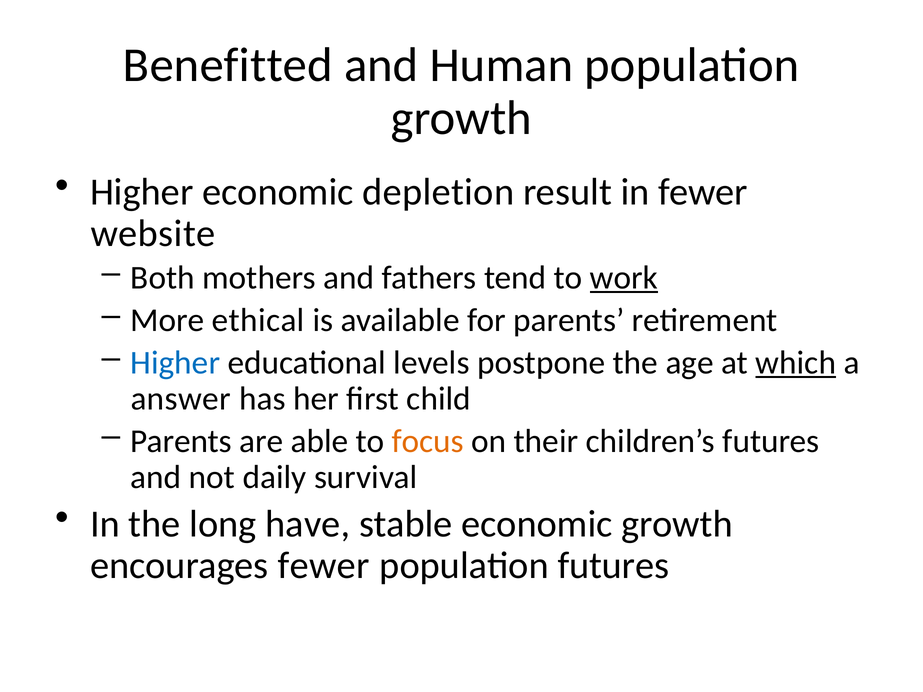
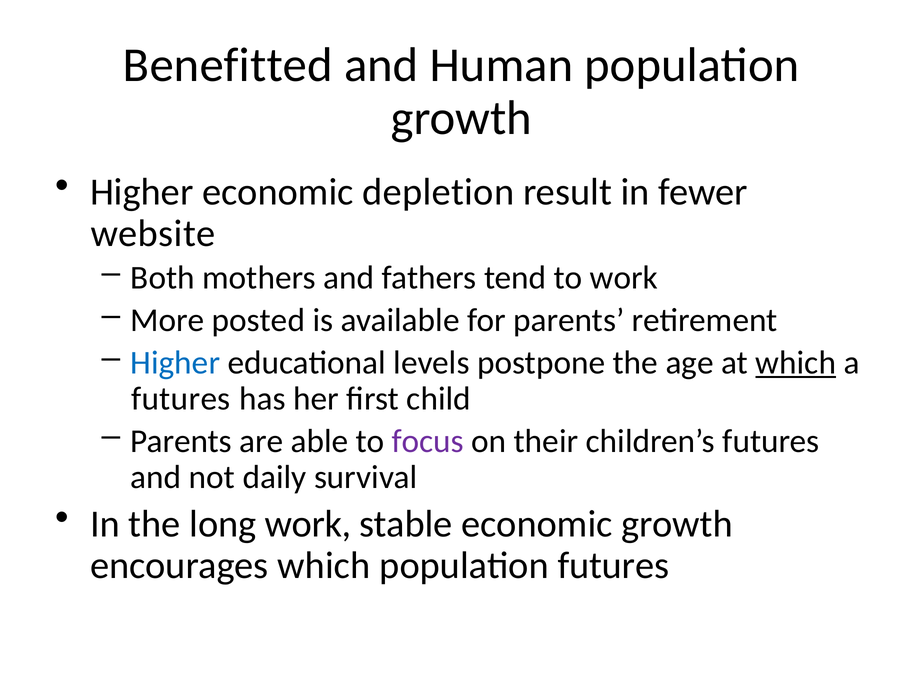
work underline: present -> none (624, 278)
ethical: ethical -> posted (258, 320)
answer: answer -> futures (181, 399)
focus colour: orange -> purple (428, 441)
long have: have -> work (308, 524)
encourages fewer: fewer -> which (324, 566)
